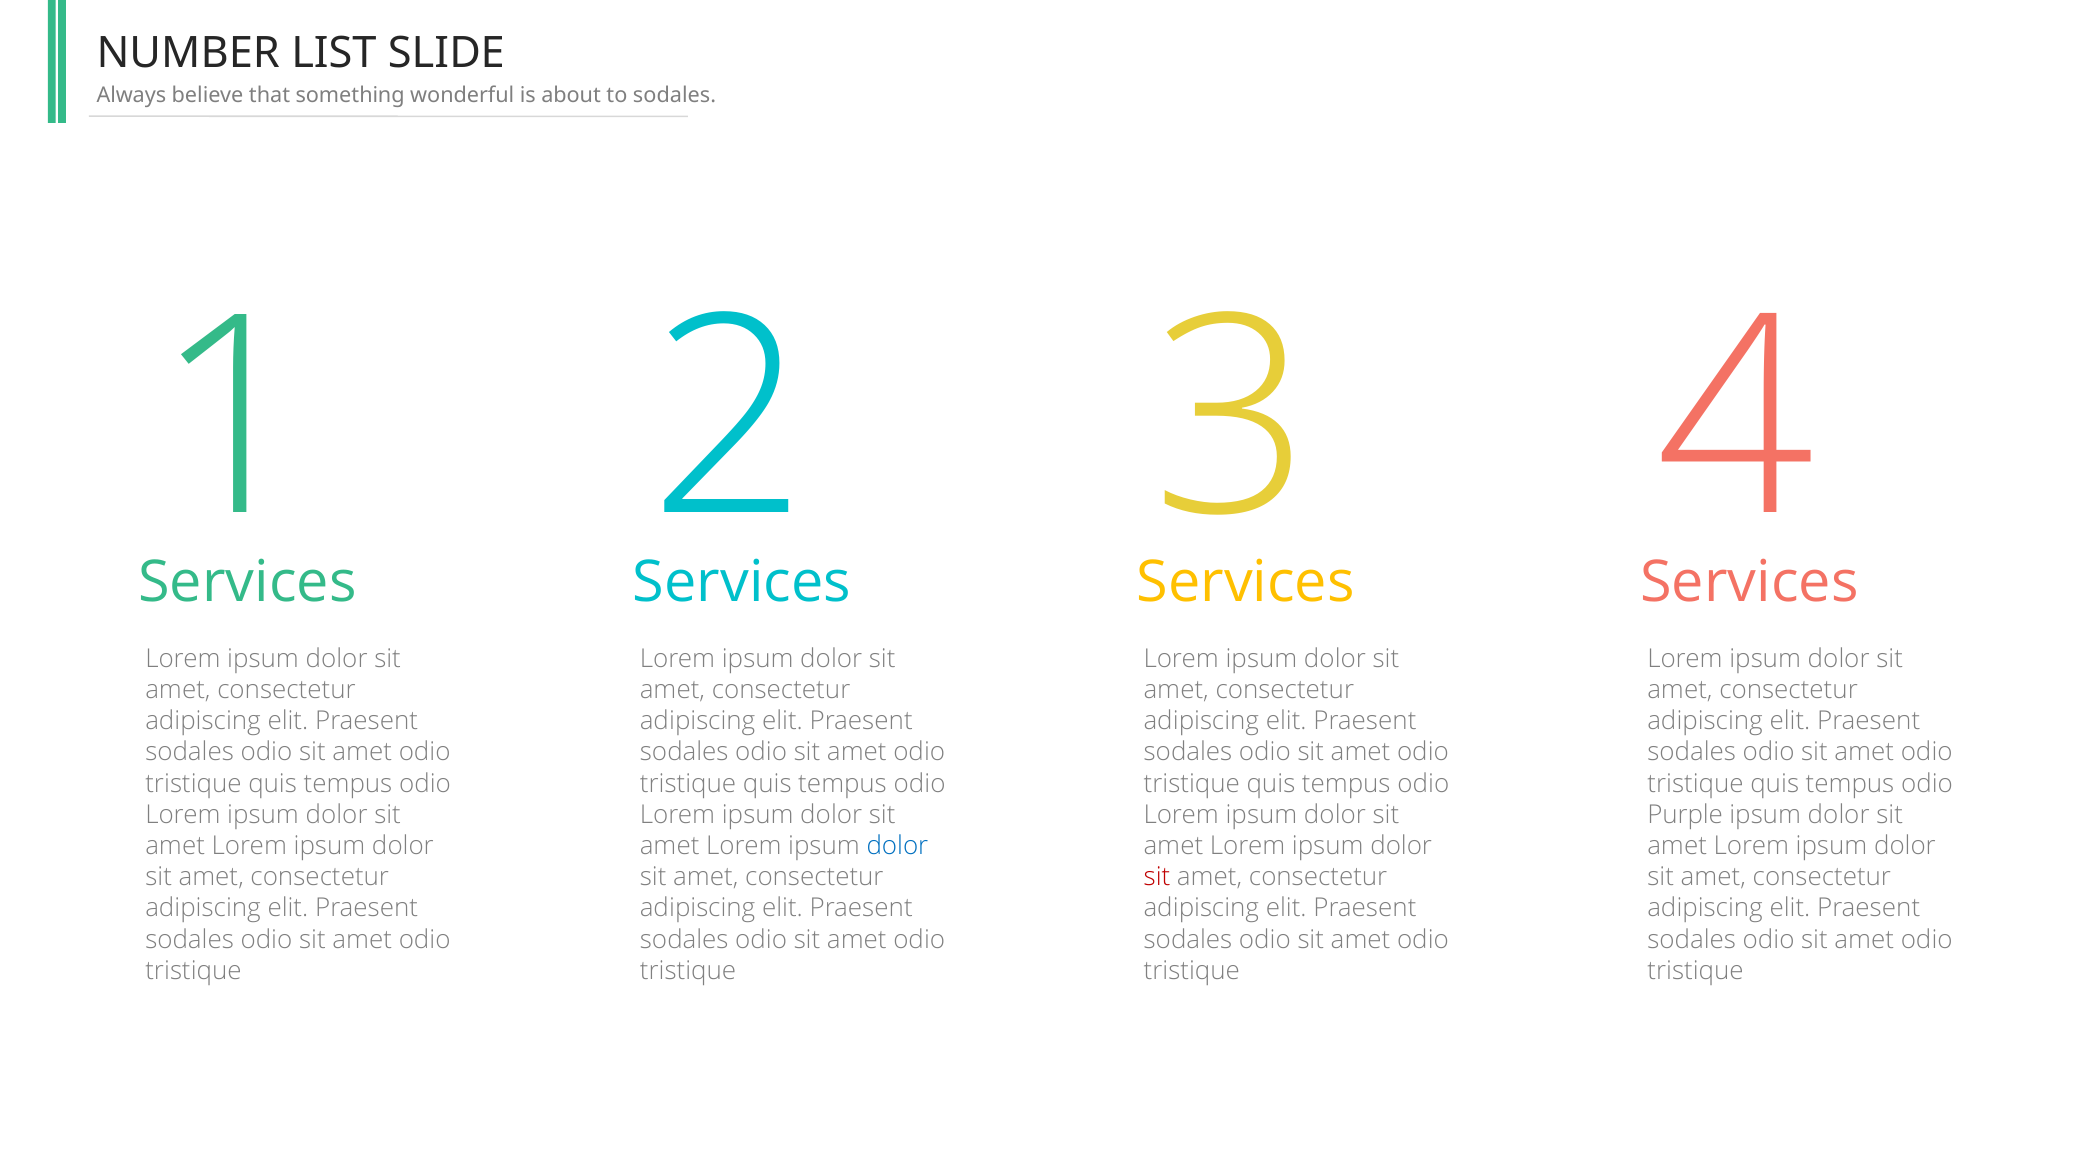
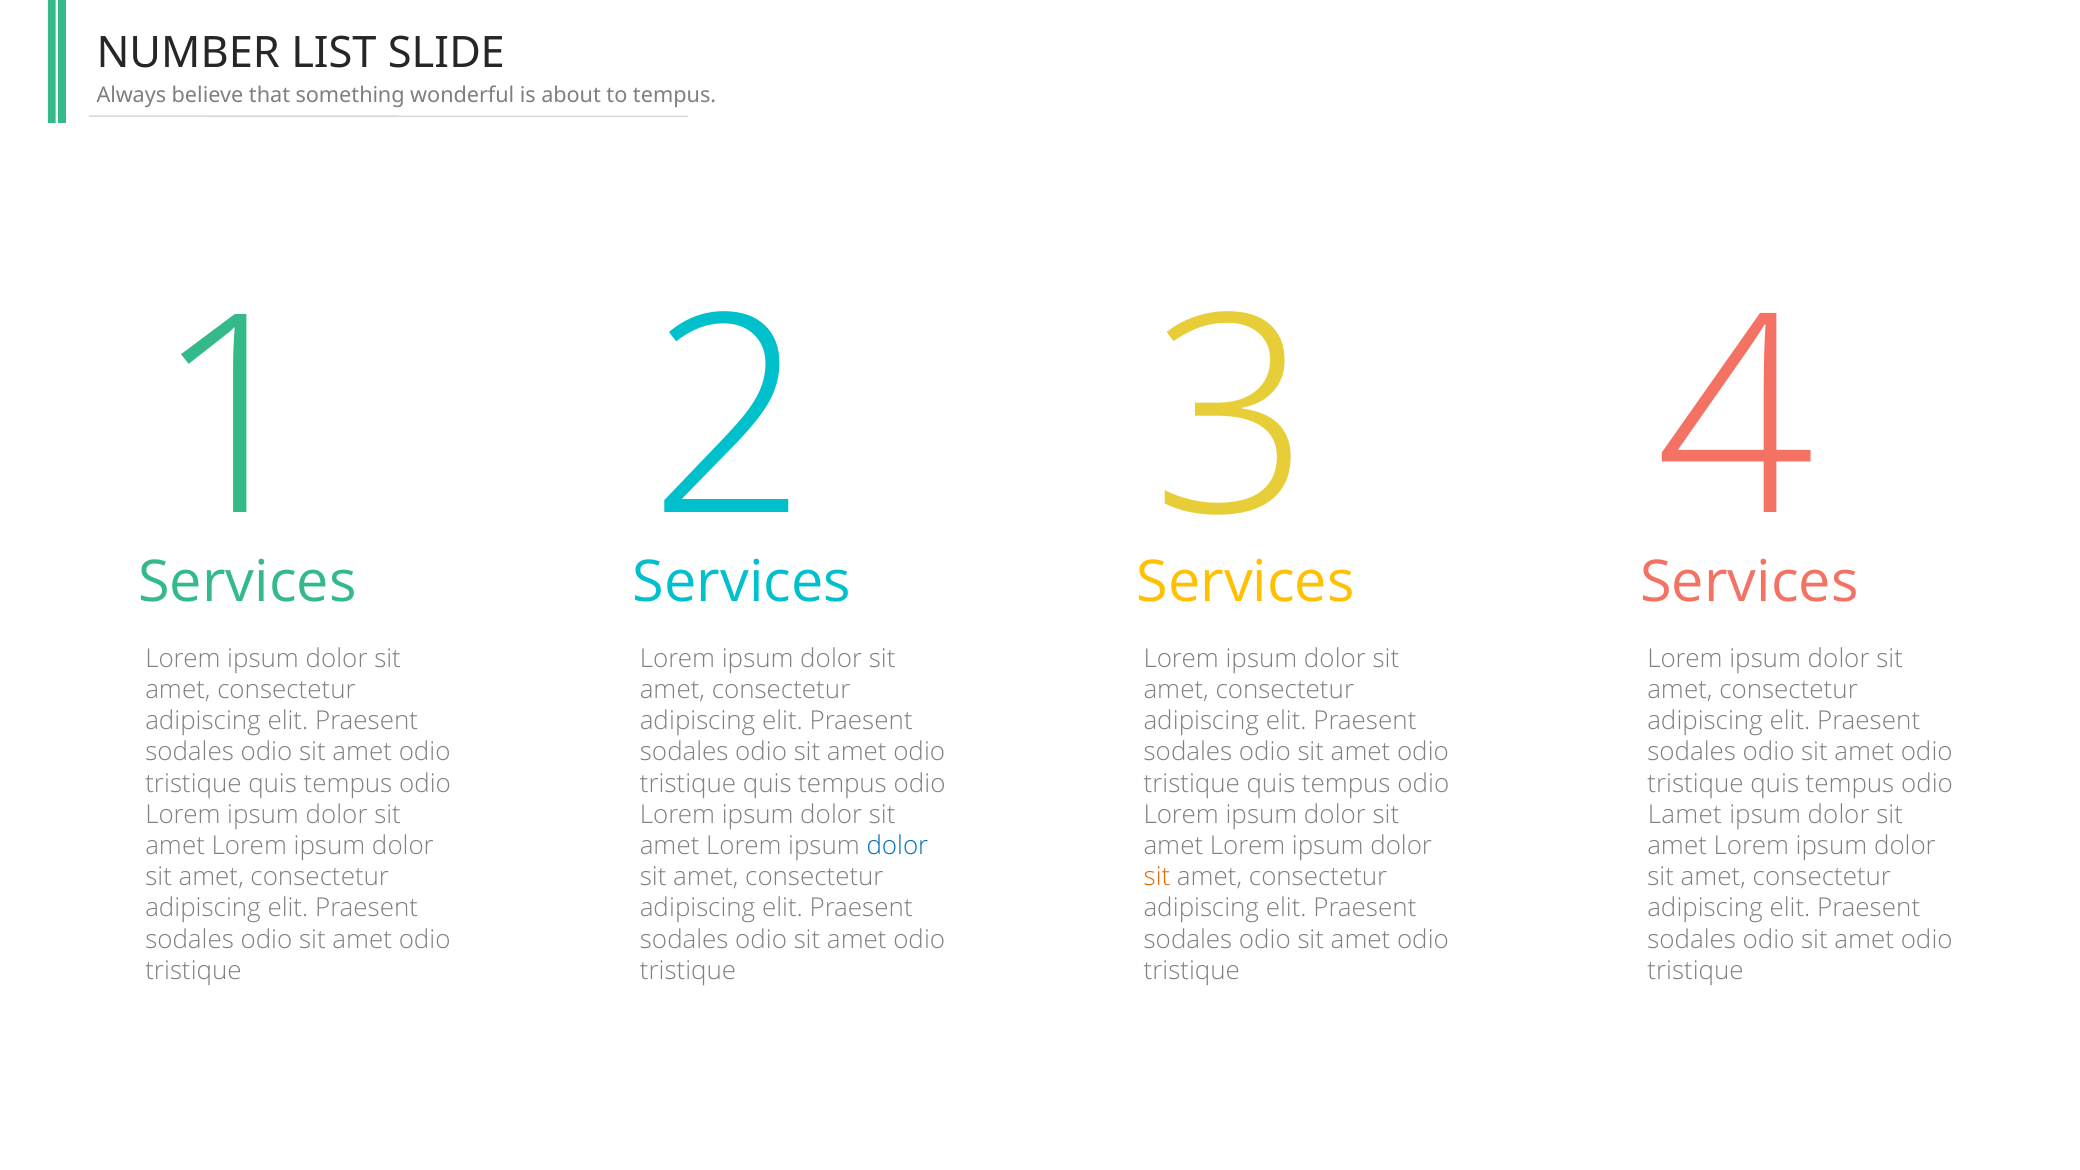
to sodales: sodales -> tempus (675, 96)
Purple: Purple -> Lamet (1685, 815)
sit colour: red -> orange (1157, 877)
